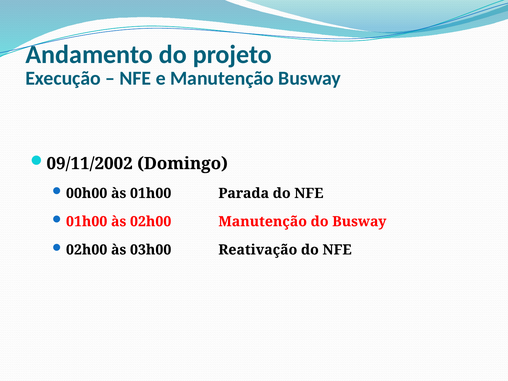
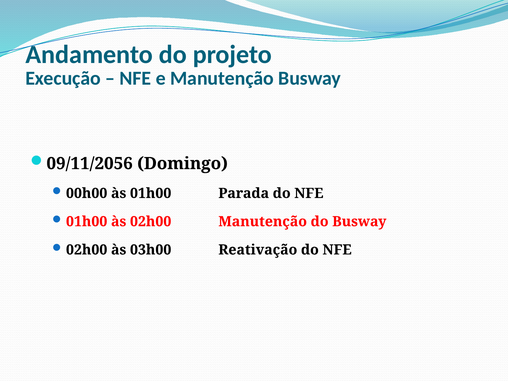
09/11/2002: 09/11/2002 -> 09/11/2056 (90, 164)
